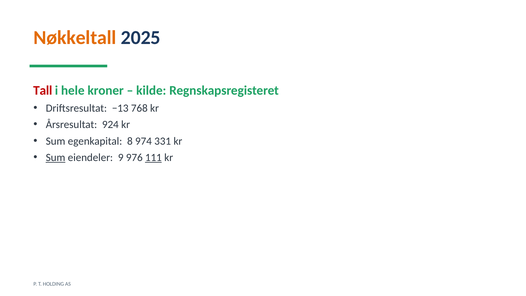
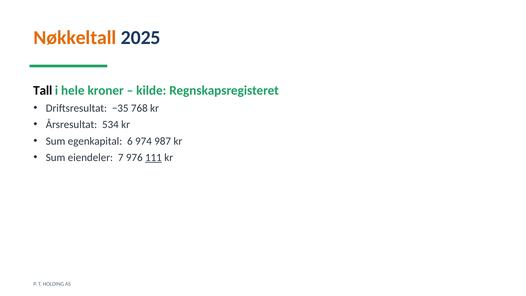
Tall colour: red -> black (43, 91)
−13: −13 -> −35 (120, 108)
924: 924 -> 534 (110, 125)
8: 8 -> 6 (130, 141)
331: 331 -> 987 (163, 141)
Sum underline: present -> none (56, 158)
9: 9 -> 7 (121, 158)
